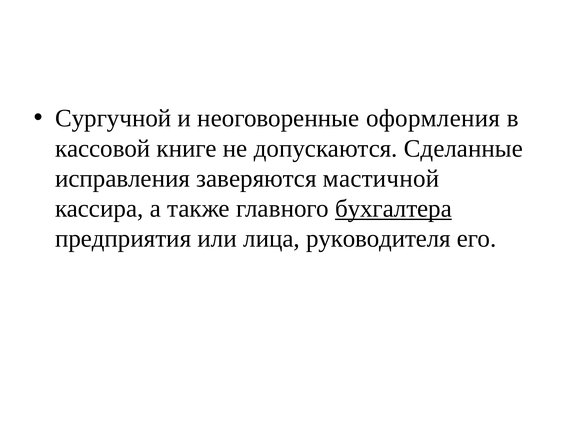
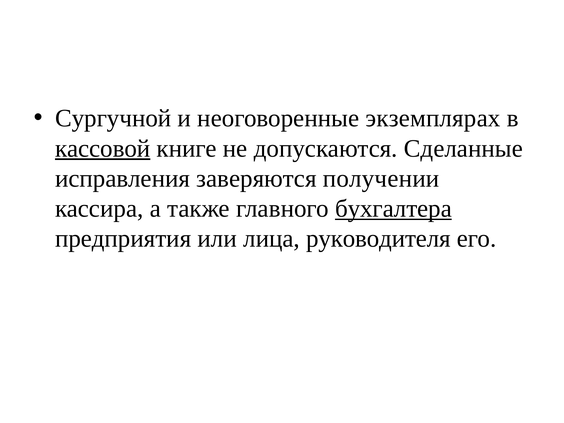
оформления: оформления -> экземплярах (433, 118)
кассовой underline: none -> present (103, 148)
мастичной: мастичной -> получении (381, 178)
